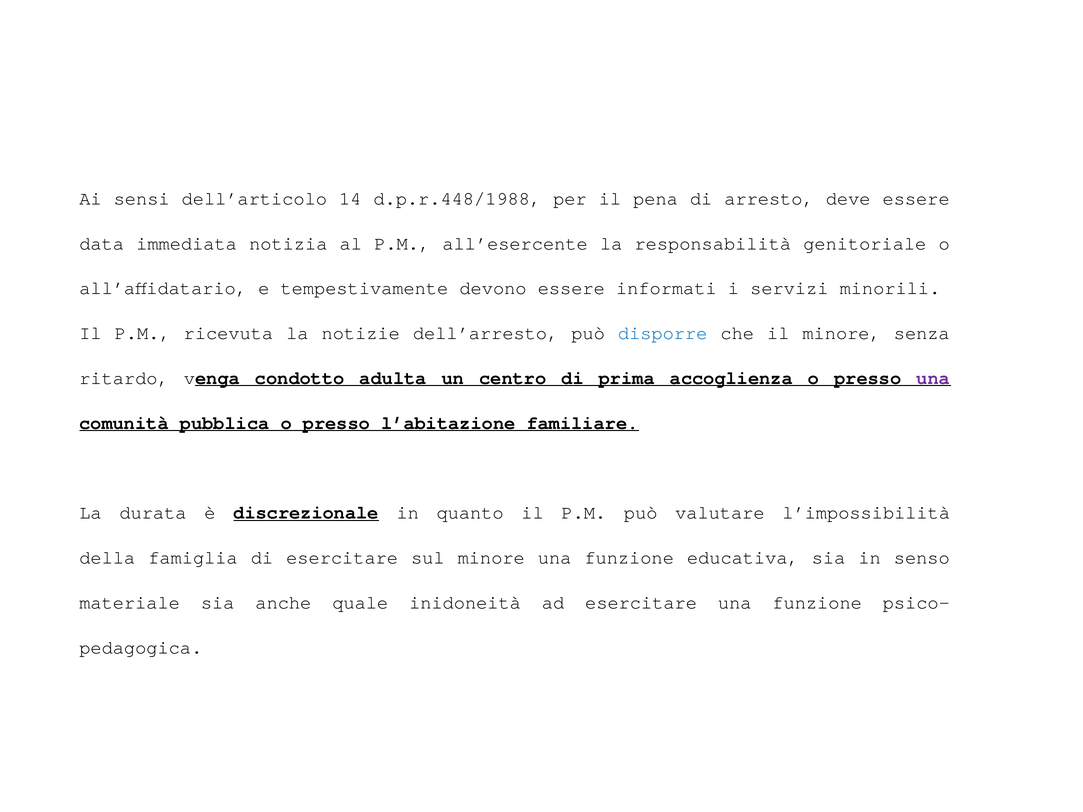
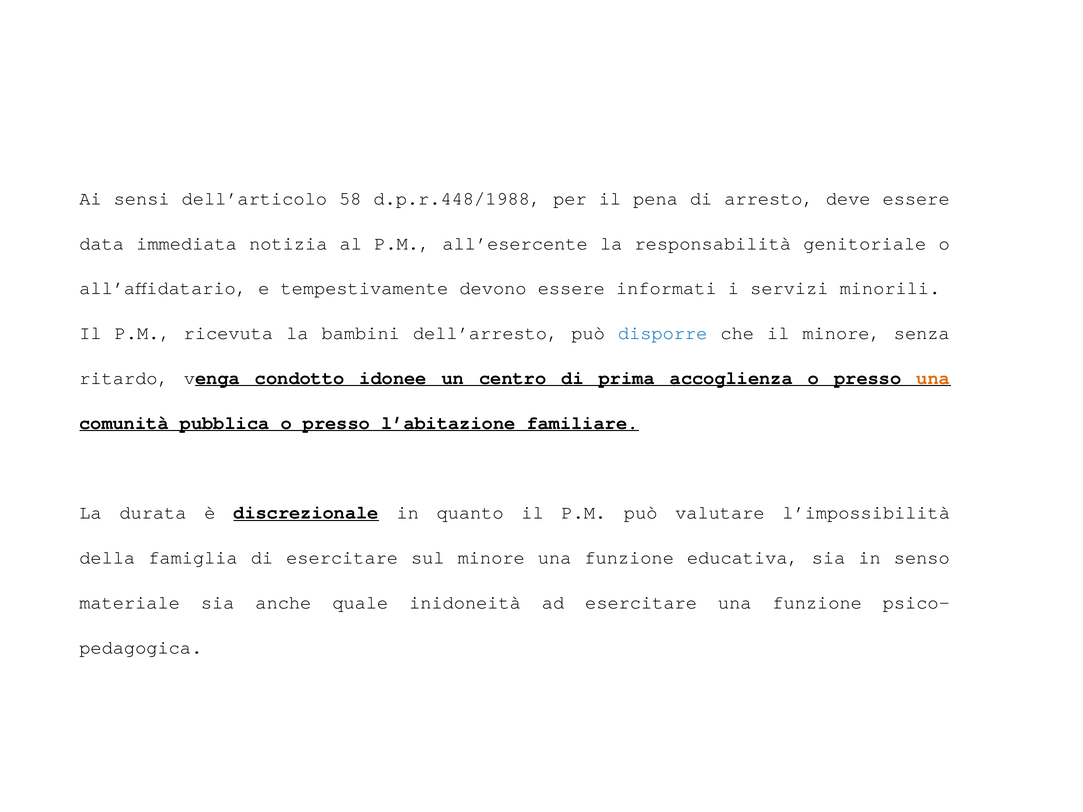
14: 14 -> 58 (350, 199)
notizie: notizie -> bambini (361, 333)
adulta: adulta -> idonee (393, 378)
una colour: purple -> orange (933, 378)
